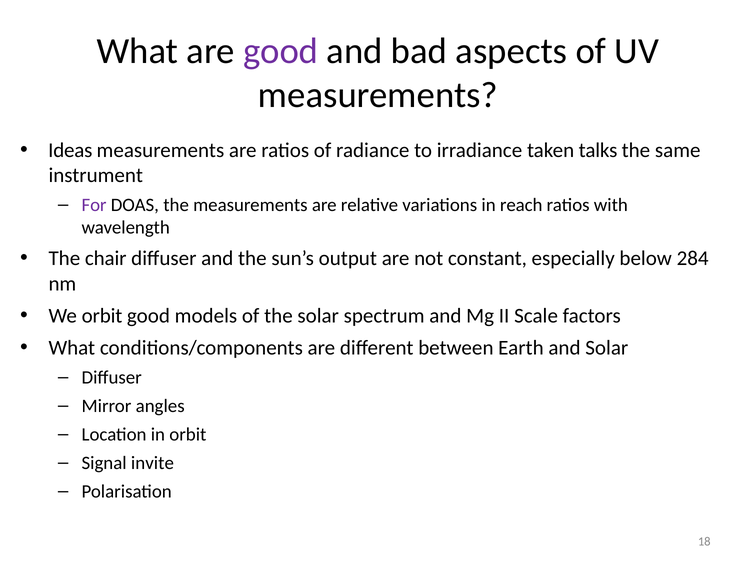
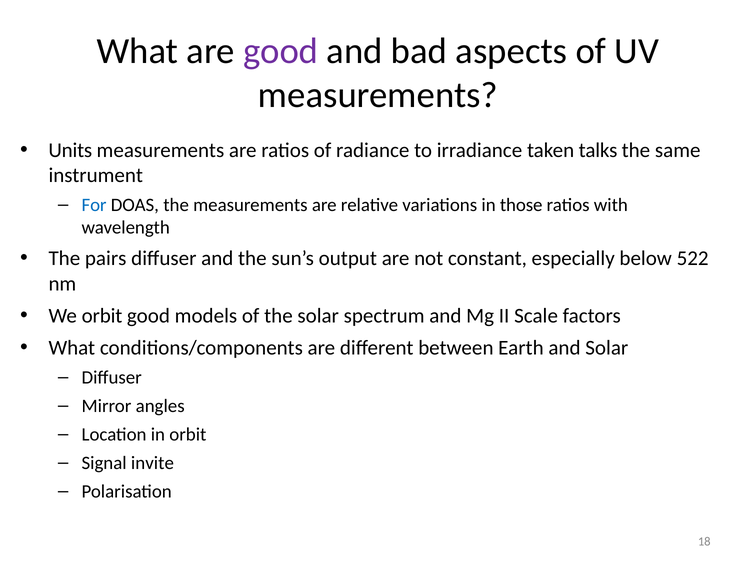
Ideas: Ideas -> Units (70, 150)
For colour: purple -> blue (94, 205)
reach: reach -> those (521, 205)
chair: chair -> pairs (106, 259)
284: 284 -> 522 (693, 259)
